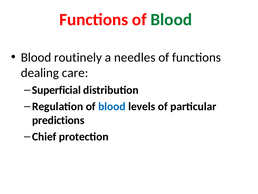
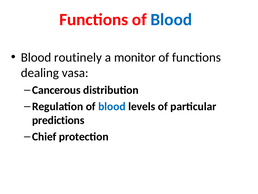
Blood colour: green -> blue (171, 19)
needles: needles -> monitor (135, 57)
care: care -> vasa (75, 73)
Superficial: Superficial -> Cancerous (56, 90)
